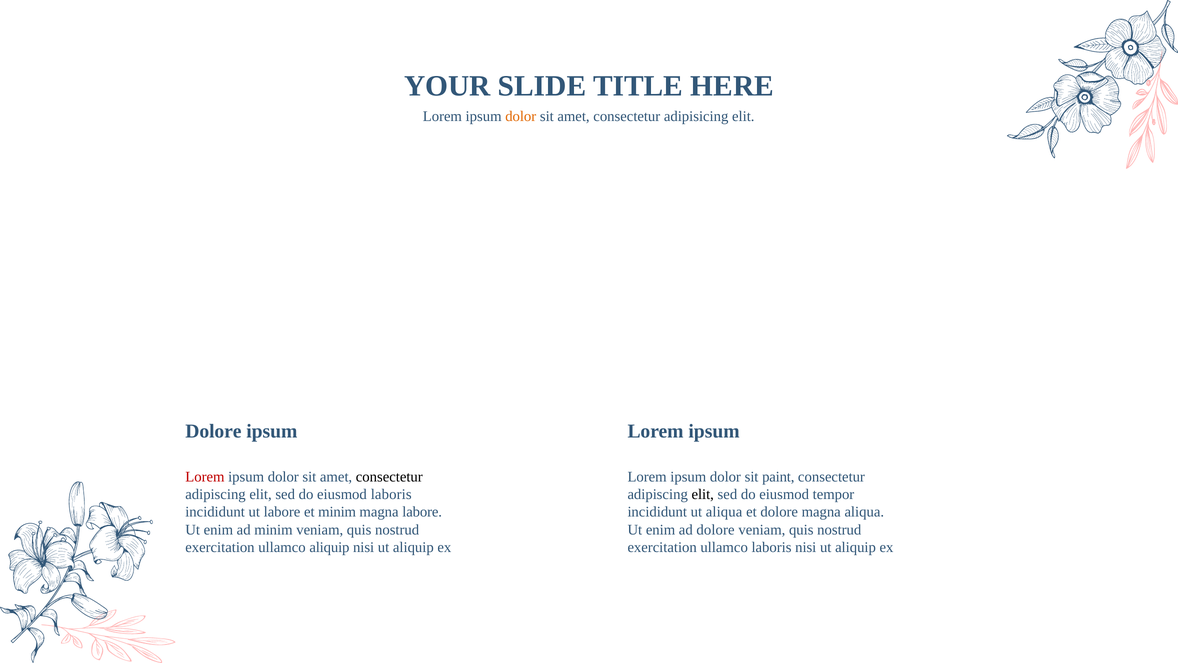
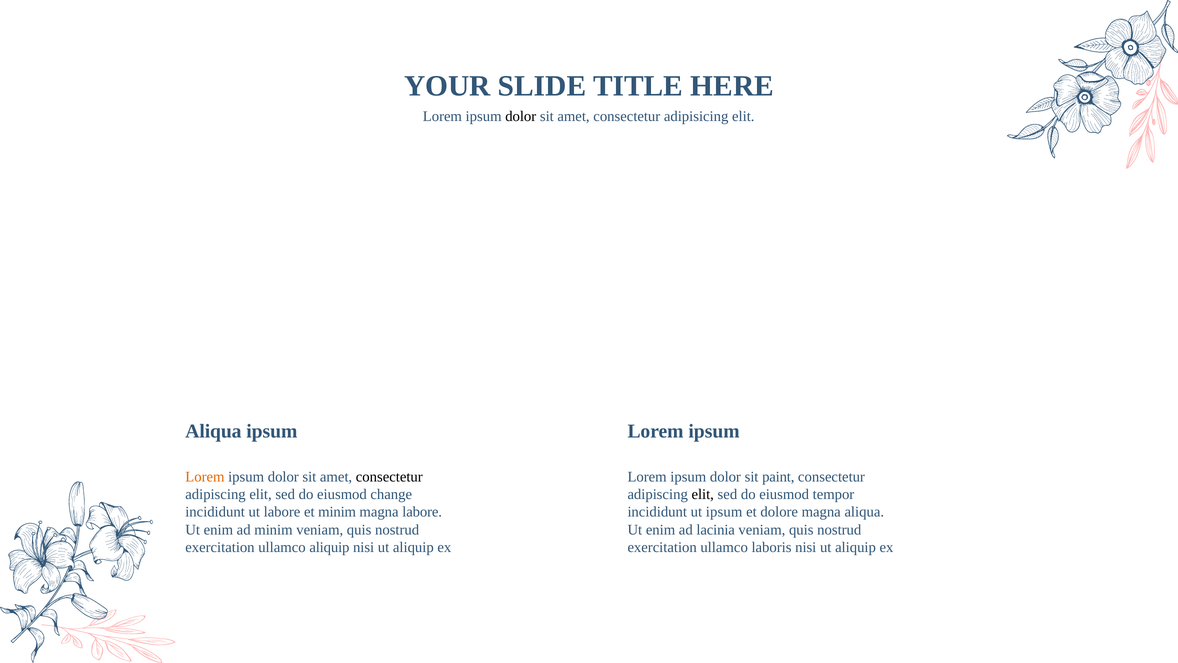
dolor colour: orange -> black (521, 116)
Dolore: Dolore -> Aliqua (213, 431)
Lorem colour: red -> orange (205, 476)
eiusmod laboris: laboris -> change (391, 494)
ut aliqua: aliqua -> ipsum (724, 512)
ad dolore: dolore -> lacinia (716, 529)
